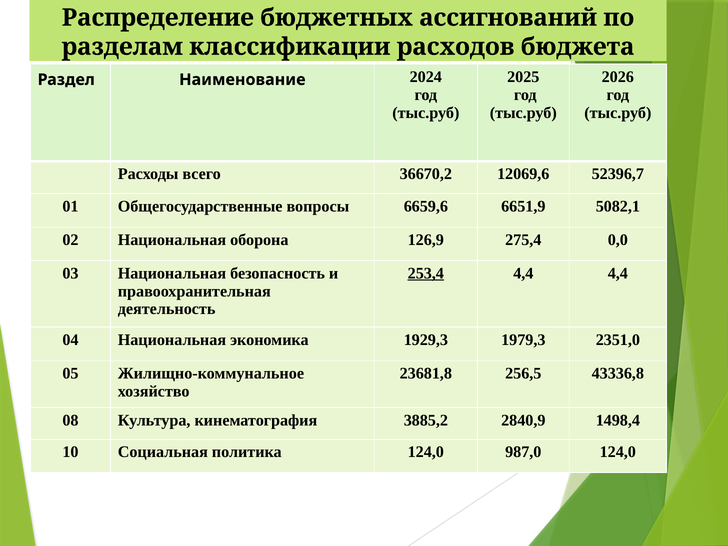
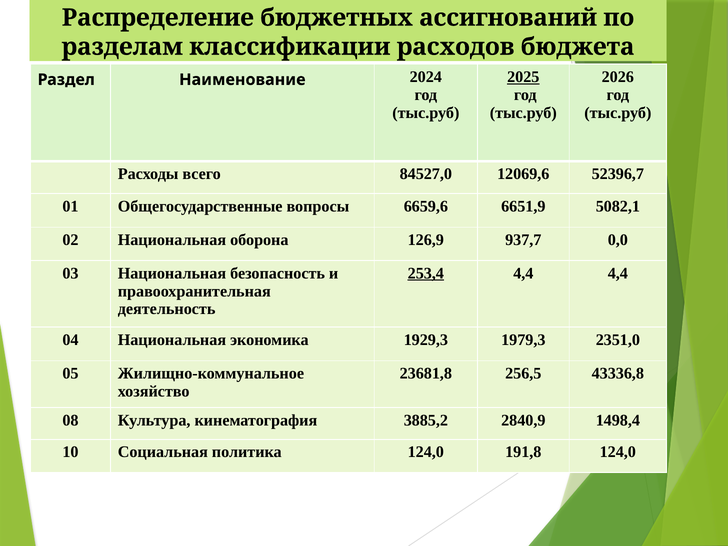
2025 underline: none -> present (523, 77)
36670,2: 36670,2 -> 84527,0 (426, 174)
275,4: 275,4 -> 937,7 (523, 240)
987,0: 987,0 -> 191,8 (523, 452)
